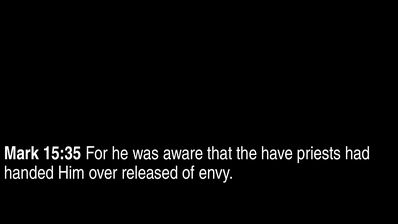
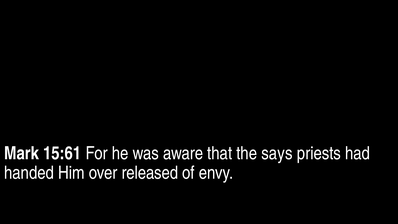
15:35: 15:35 -> 15:61 (62, 153)
have: have -> says (277, 153)
